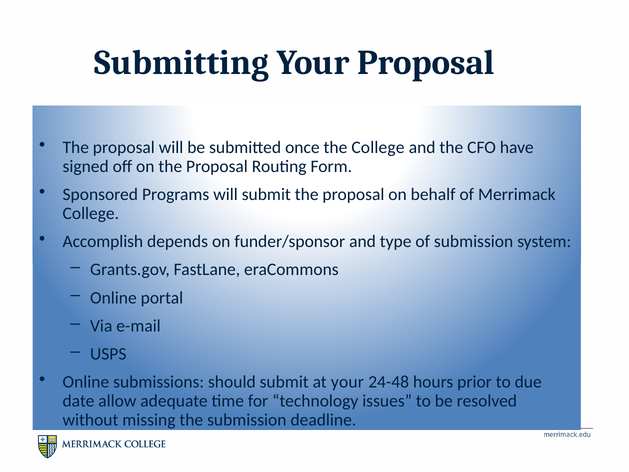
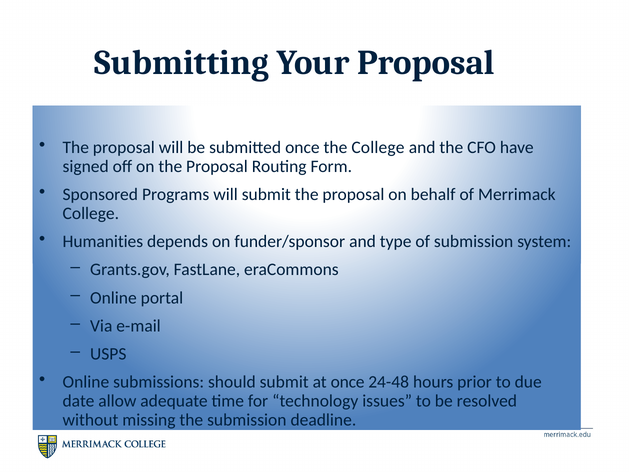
Accomplish: Accomplish -> Humanities (103, 241)
at your: your -> once (348, 382)
